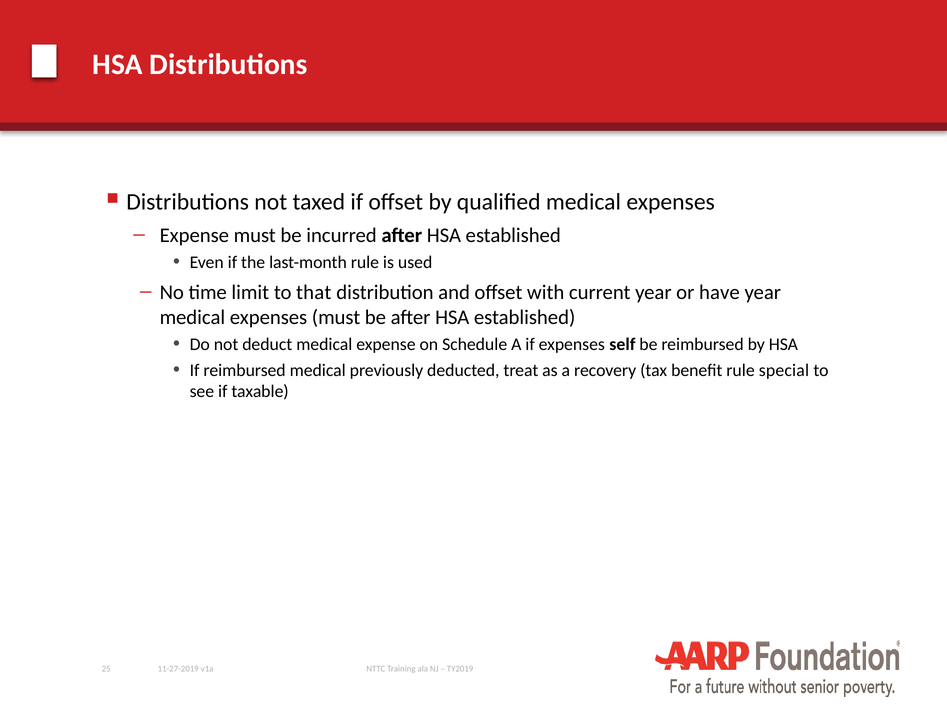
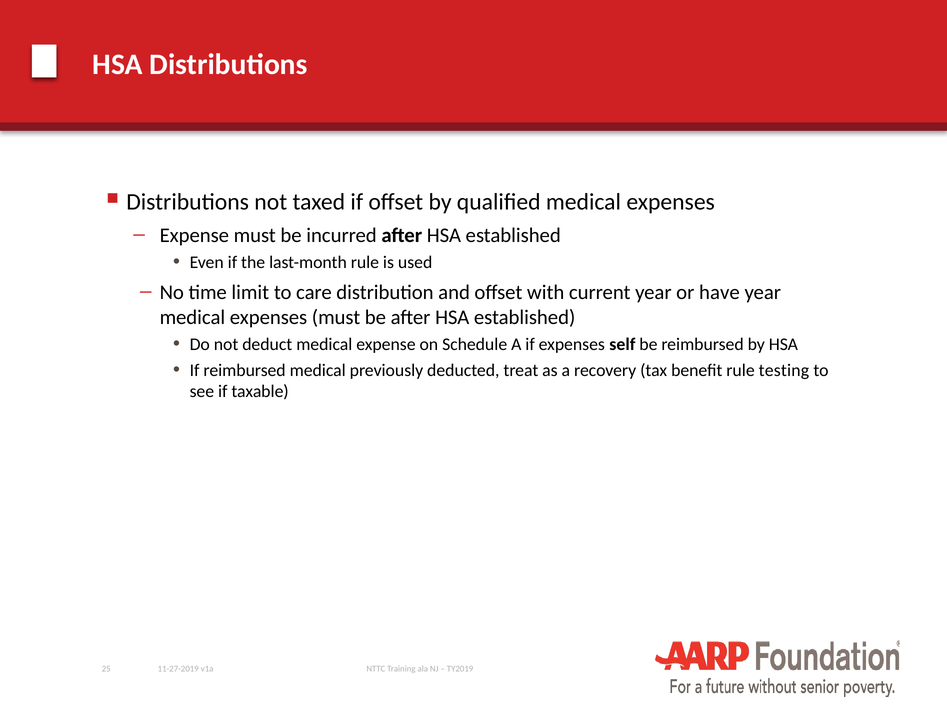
that: that -> care (314, 292)
special: special -> testing (784, 370)
